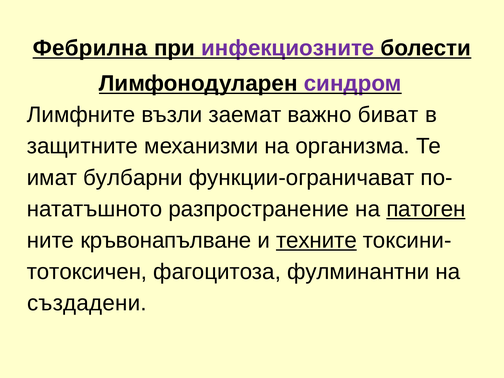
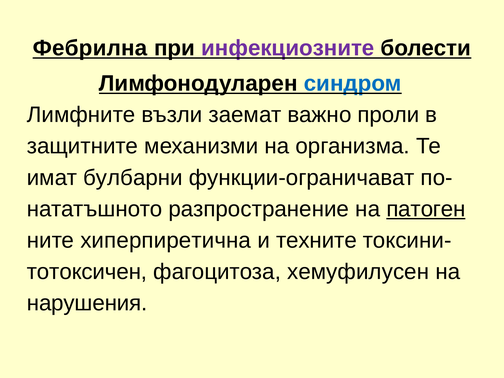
синдром colour: purple -> blue (353, 84)
биват: биват -> проли (388, 115)
кръвонапълване: кръвонапълване -> хиперпиретична (166, 240)
техните underline: present -> none (316, 240)
фулминантни: фулминантни -> хемуфилусен (358, 272)
създадени: създадени -> нарушения (87, 303)
